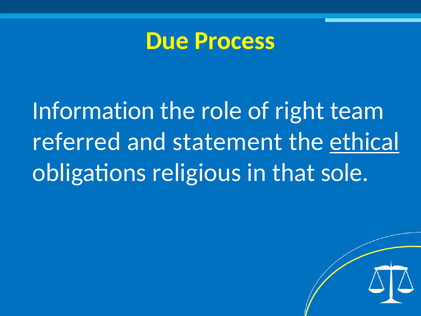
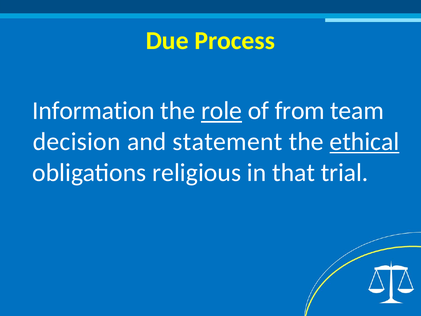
role underline: none -> present (221, 111)
right: right -> from (300, 111)
referred: referred -> decision (77, 141)
sole: sole -> trial (345, 172)
